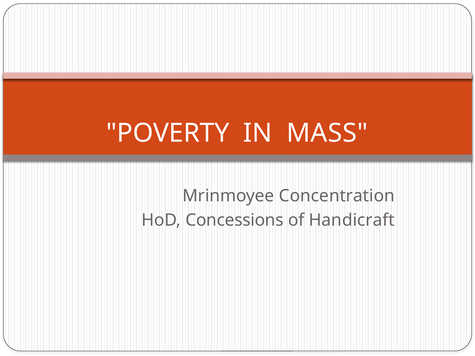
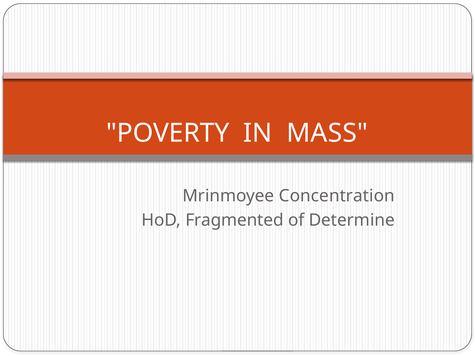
Concessions: Concessions -> Fragmented (234, 220)
Handicraft: Handicraft -> Determine (352, 220)
